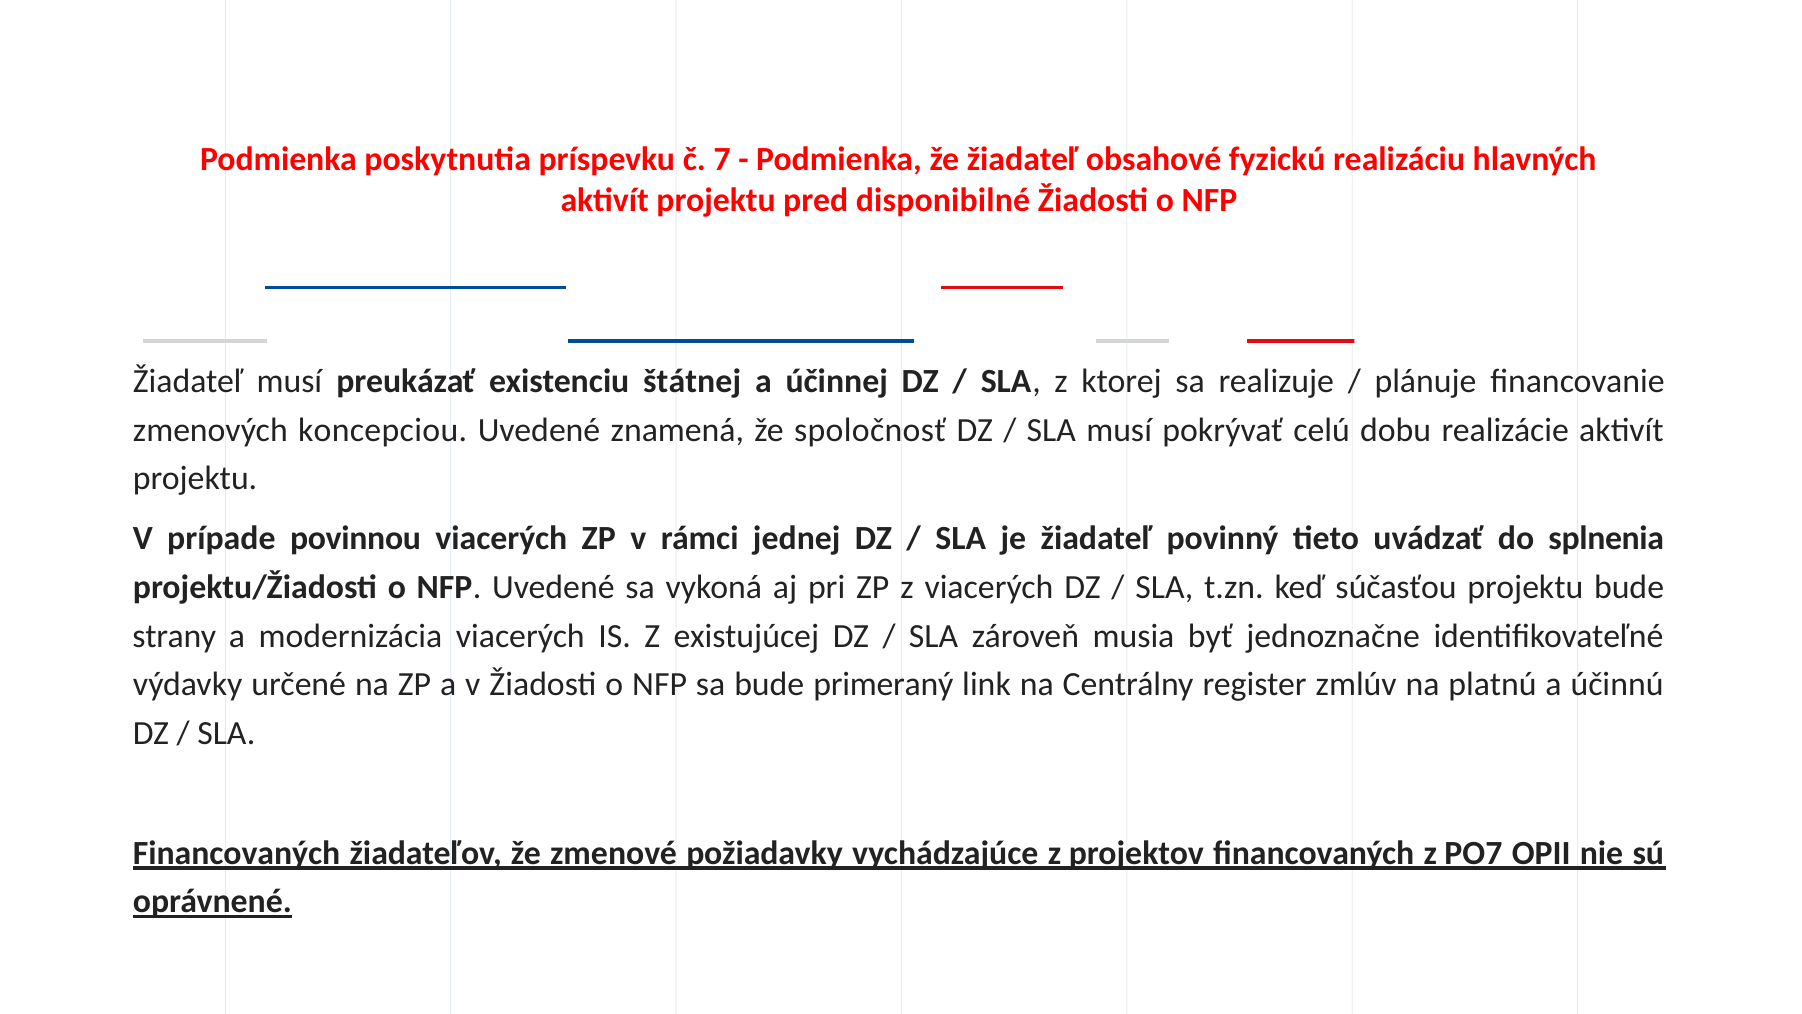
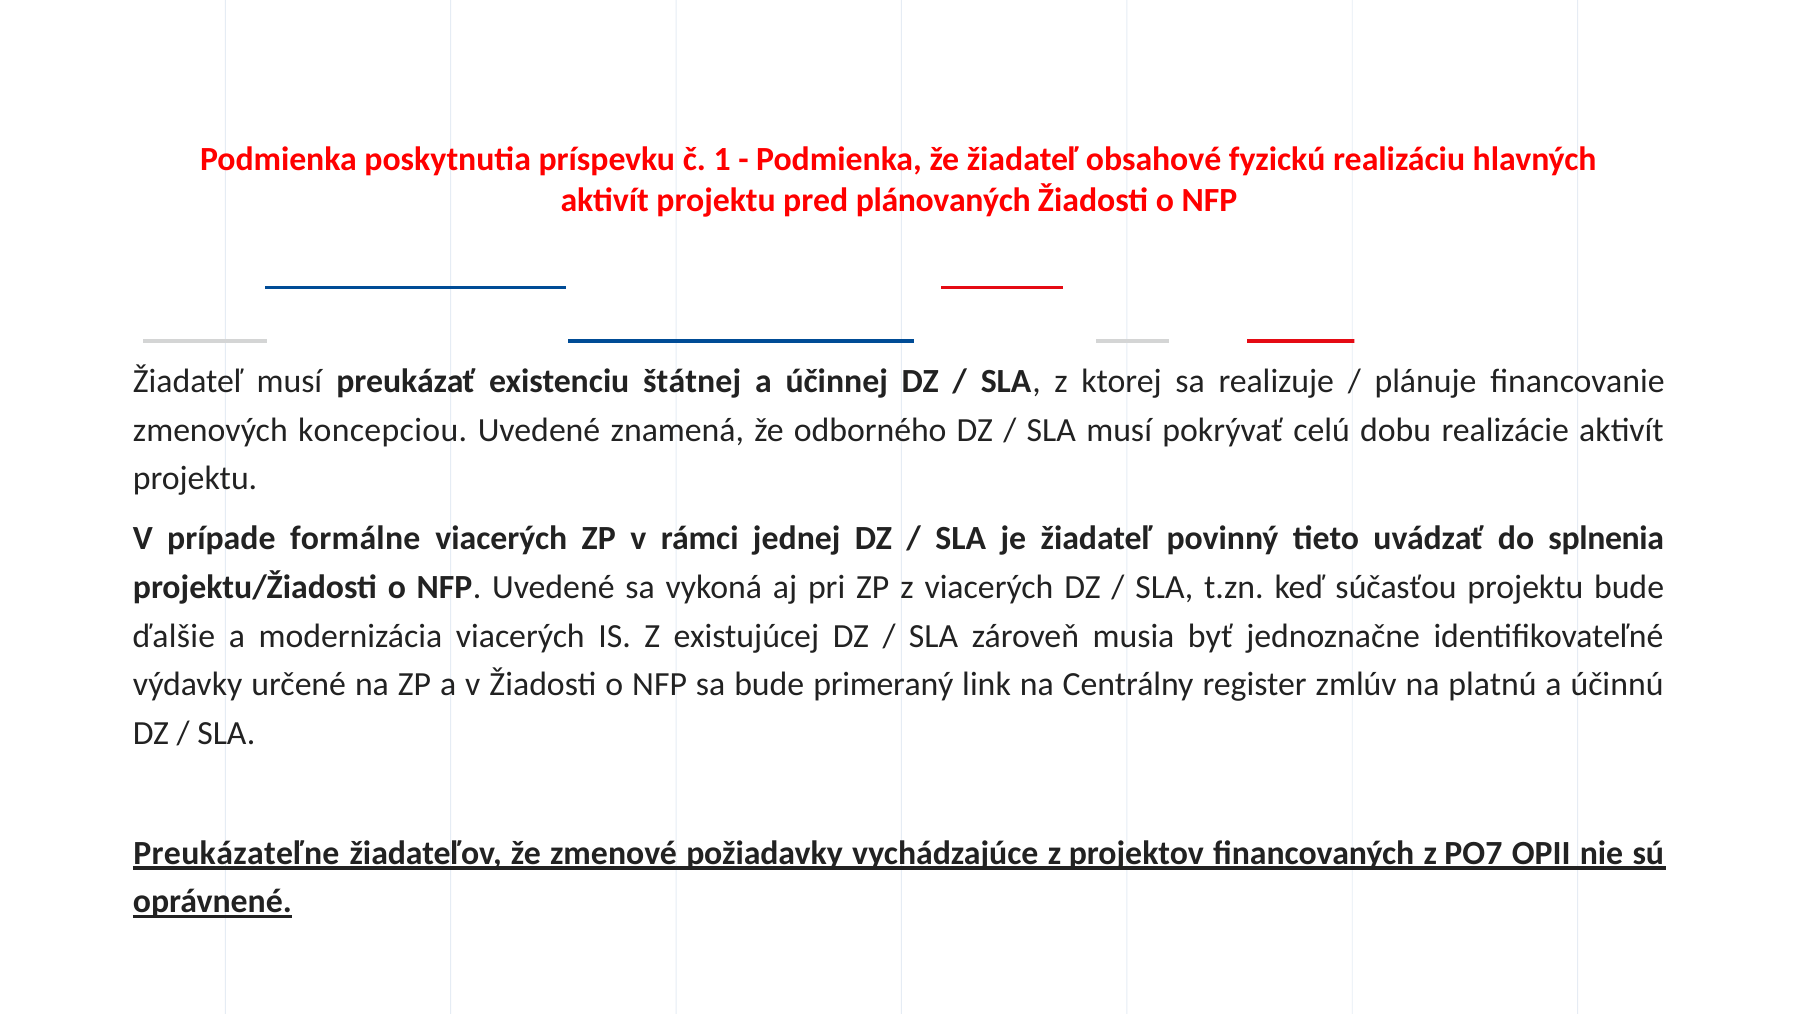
7: 7 -> 1 (722, 159)
disponibilné: disponibilné -> plánovaných (943, 200)
spoločnosť: spoločnosť -> odborného (870, 430)
povinnou: povinnou -> formálne (355, 538)
strany: strany -> ďalšie (174, 636)
Financovaných: Financovaných -> Preukázateľne (236, 853)
